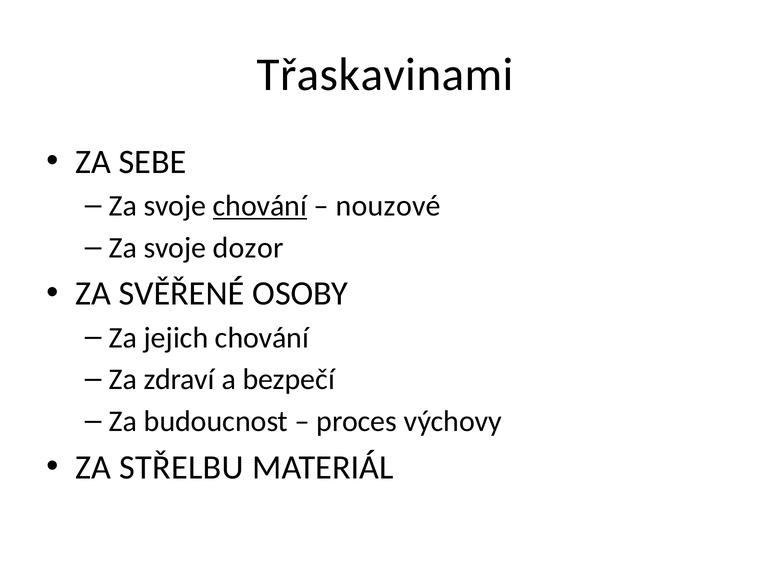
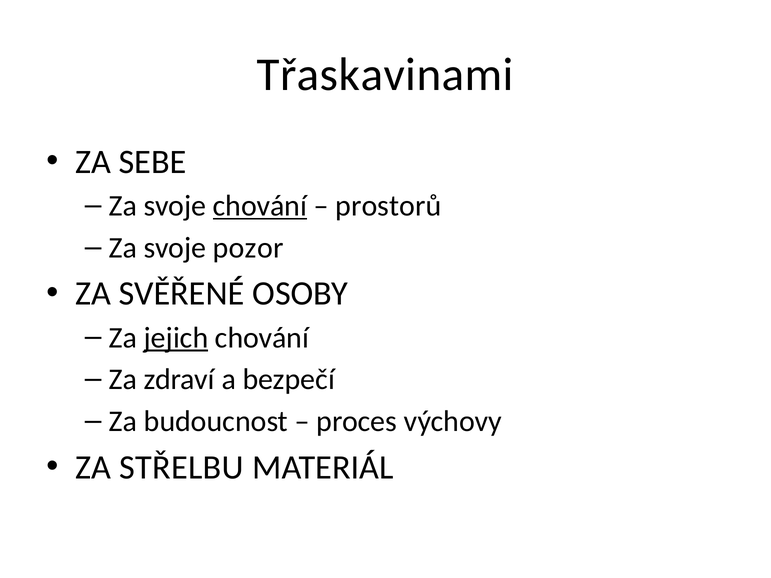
nouzové: nouzové -> prostorů (388, 206)
dozor: dozor -> pozor (248, 248)
jejich underline: none -> present (176, 338)
